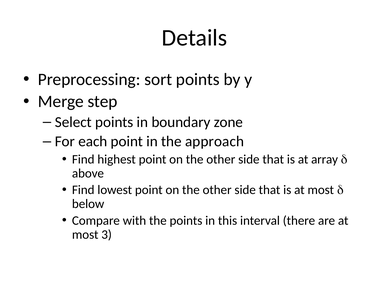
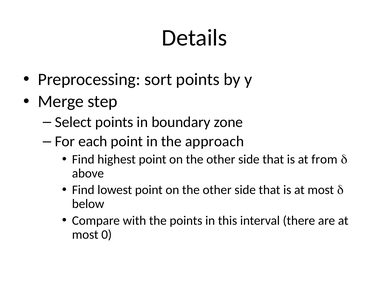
array: array -> from (324, 159)
3: 3 -> 0 (107, 234)
